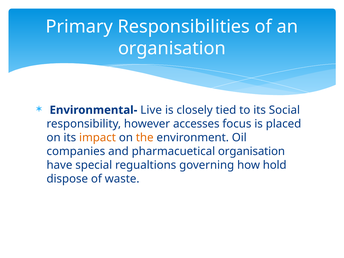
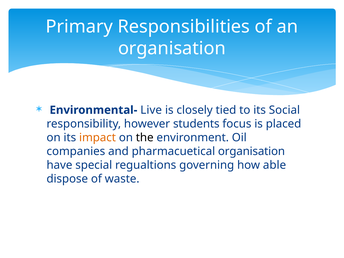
accesses: accesses -> students (196, 124)
the colour: orange -> black (145, 138)
hold: hold -> able (275, 165)
